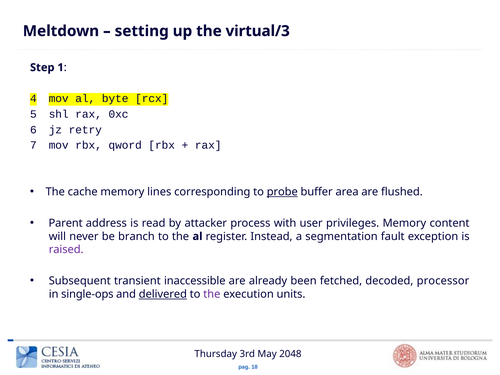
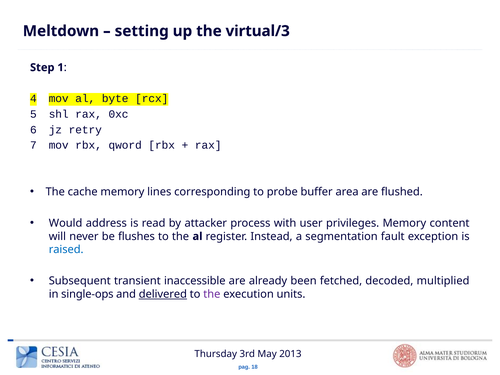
probe underline: present -> none (282, 192)
Parent: Parent -> Would (66, 223)
branch: branch -> flushes (136, 236)
raised colour: purple -> blue (66, 250)
processor: processor -> multiplied (443, 281)
2048: 2048 -> 2013 (290, 354)
